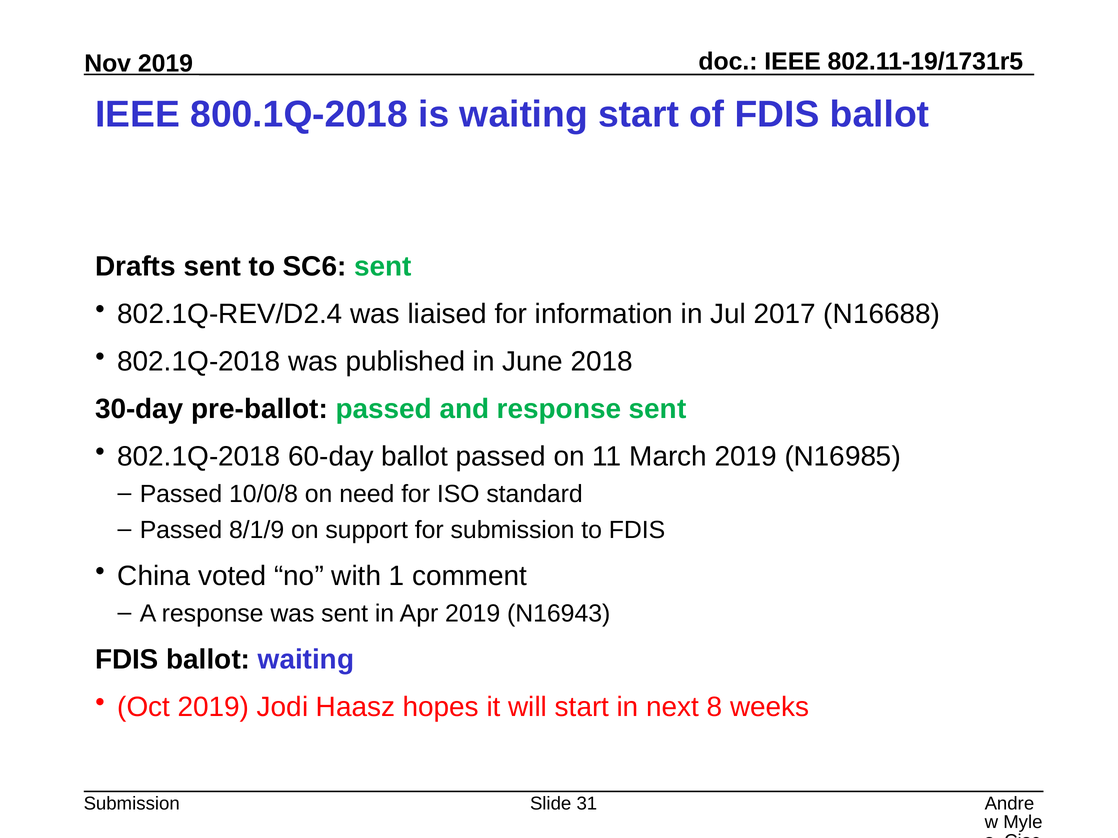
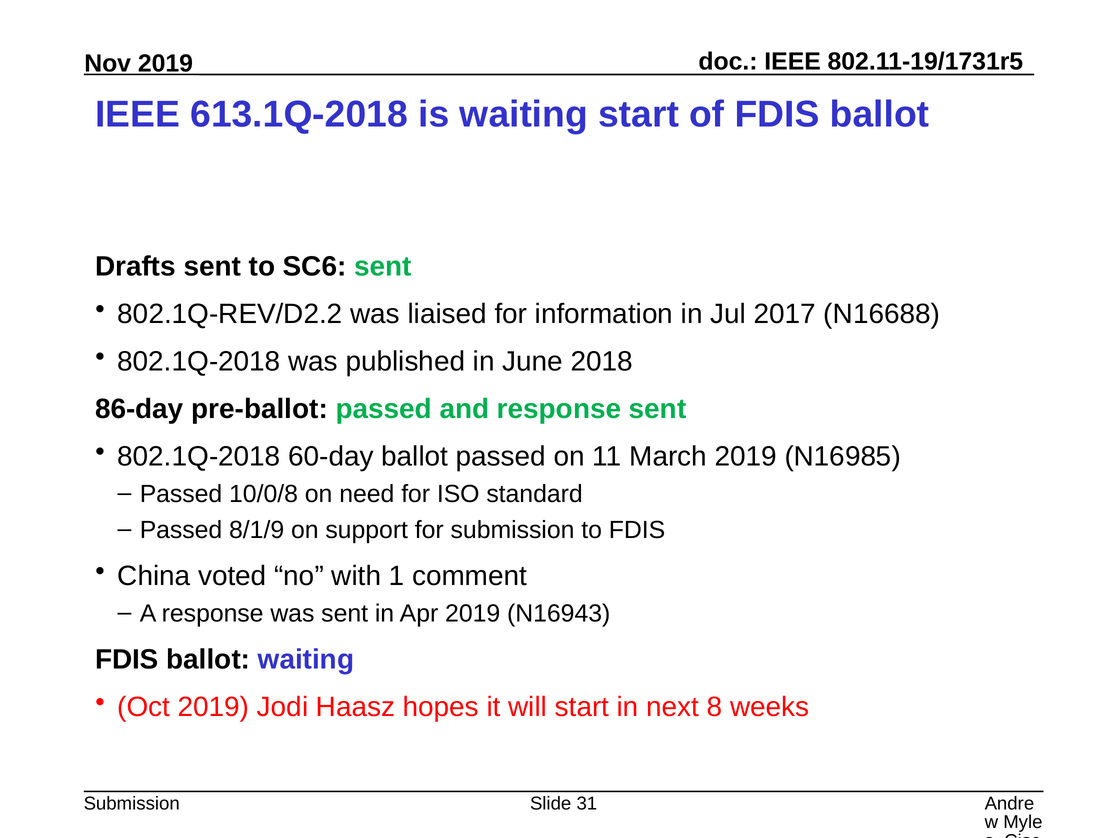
800.1Q-2018: 800.1Q-2018 -> 613.1Q-2018 (299, 114)
802.1Q-REV/D2.4: 802.1Q-REV/D2.4 -> 802.1Q-REV/D2.2 (230, 314)
30-day: 30-day -> 86-day (139, 409)
